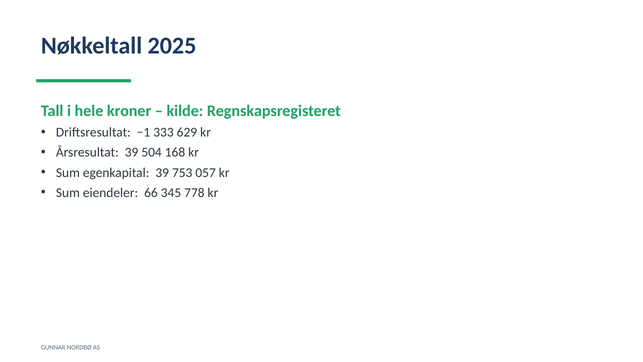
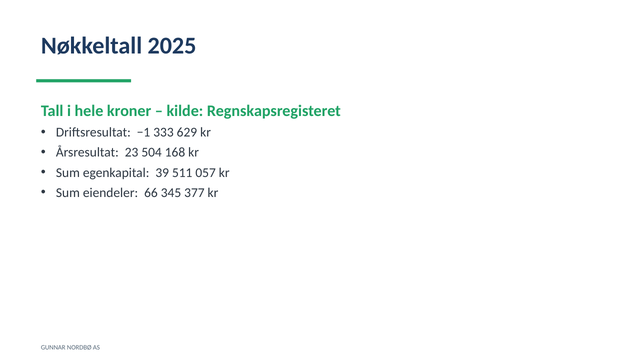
Årsresultat 39: 39 -> 23 (132, 152)
753: 753 -> 511 (182, 172)
778: 778 -> 377 (194, 193)
